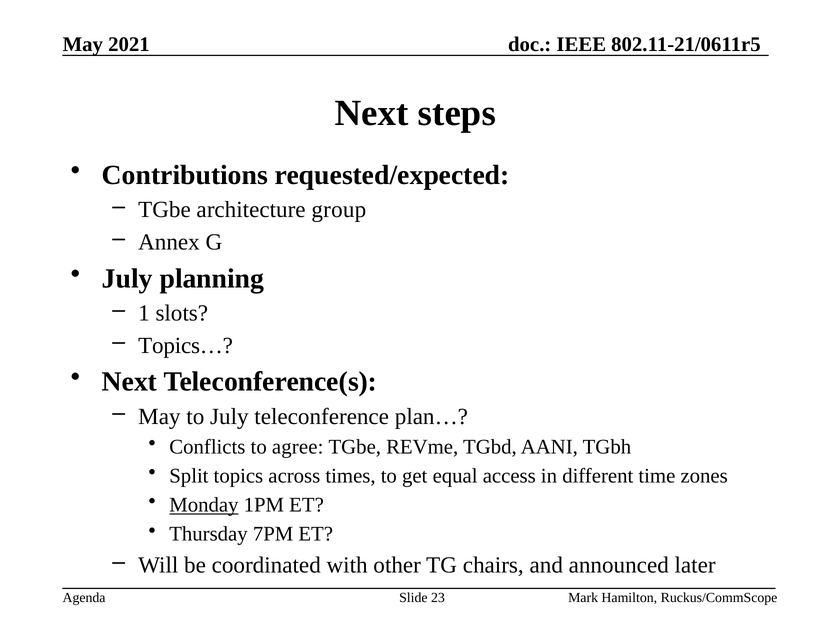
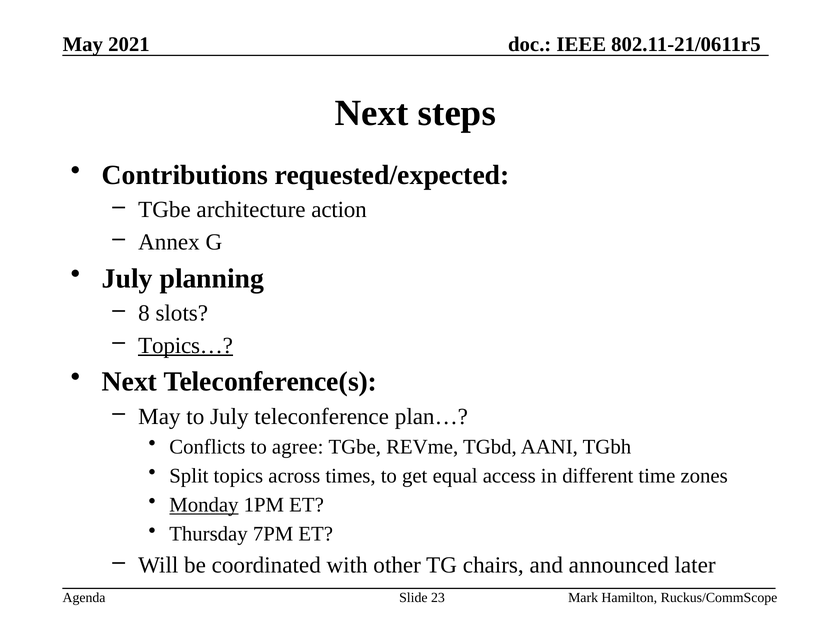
group: group -> action (339, 210)
1: 1 -> 8 (144, 313)
Topics… underline: none -> present (186, 346)
